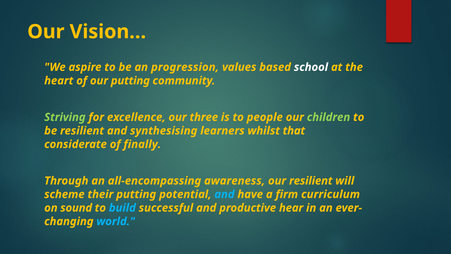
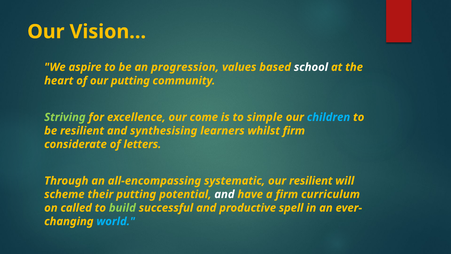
three: three -> come (204, 117)
people: people -> simple (265, 117)
children colour: light green -> light blue (329, 117)
whilst that: that -> firm (294, 131)
finally: finally -> letters (142, 144)
awareness: awareness -> systematic (235, 181)
and colour: light blue -> white (224, 194)
sound: sound -> called (76, 208)
build colour: light blue -> light green (122, 208)
hear: hear -> spell (291, 208)
